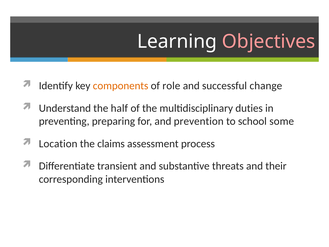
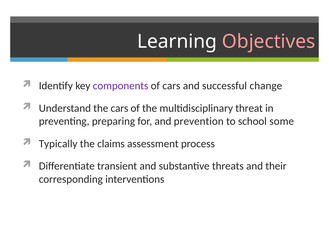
components colour: orange -> purple (121, 86)
of role: role -> cars (171, 86)
the half: half -> cars (119, 108)
duties: duties -> threat (249, 108)
Location: Location -> Typically (58, 144)
